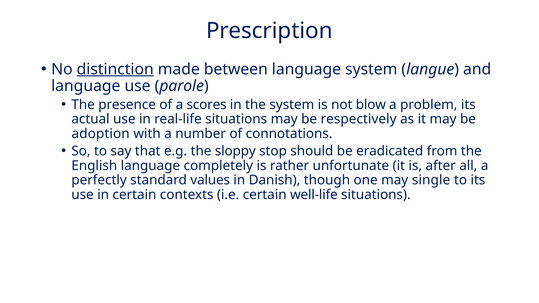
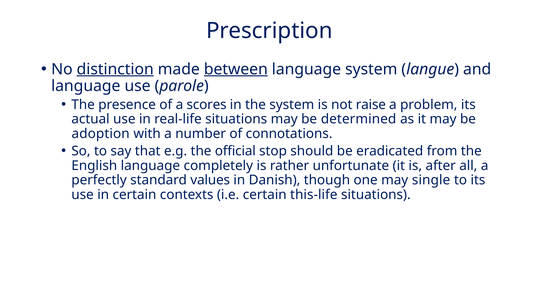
between underline: none -> present (236, 69)
blow: blow -> raise (371, 105)
respectively: respectively -> determined (359, 119)
sloppy: sloppy -> official (235, 151)
well-life: well-life -> this-life (314, 195)
